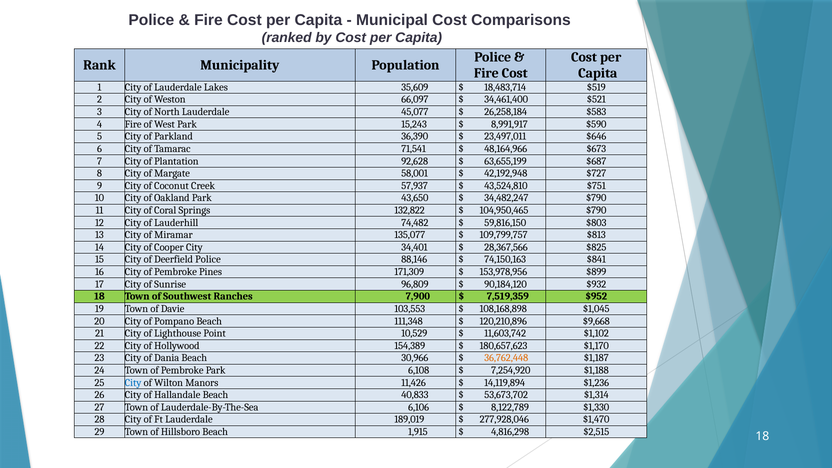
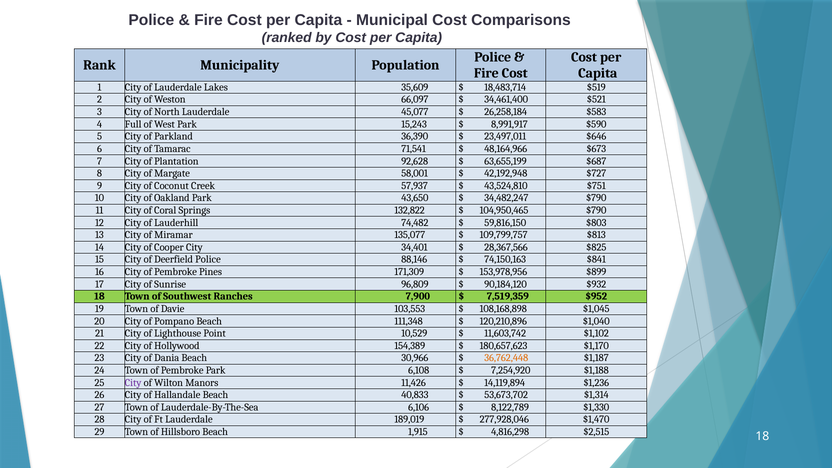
4 Fire: Fire -> Full (133, 124)
$9,668: $9,668 -> $1,040 (596, 321)
City colour: blue -> purple (133, 383)
